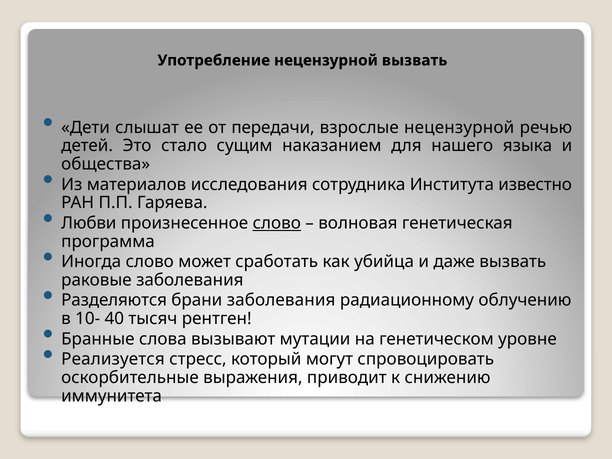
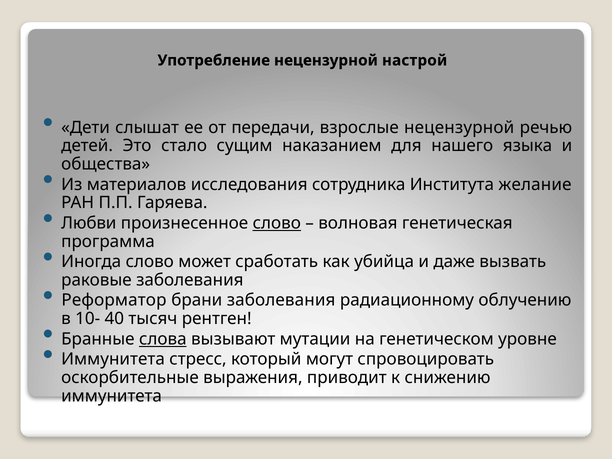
нецензурной вызвать: вызвать -> настрой (415, 60)
известно: известно -> желание (535, 184)
Разделяются: Разделяются -> Реформатор (114, 300)
слова underline: none -> present (163, 339)
Реализуется: Реализуется -> Иммунитета (113, 359)
